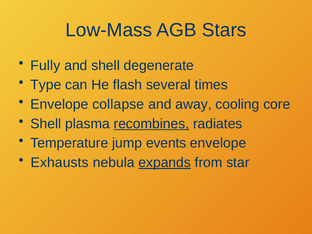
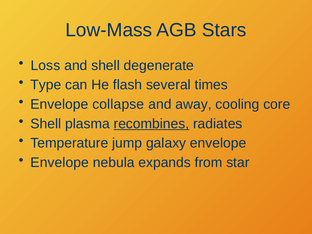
Fully: Fully -> Loss (45, 65)
events: events -> galaxy (166, 143)
Exhausts: Exhausts -> Envelope (60, 163)
expands underline: present -> none (165, 163)
